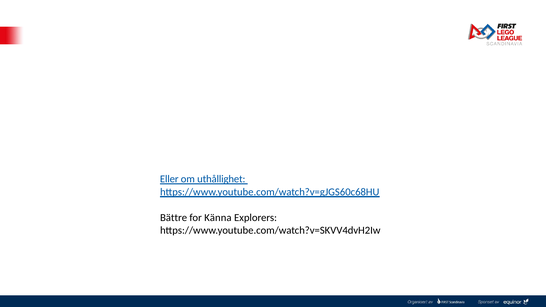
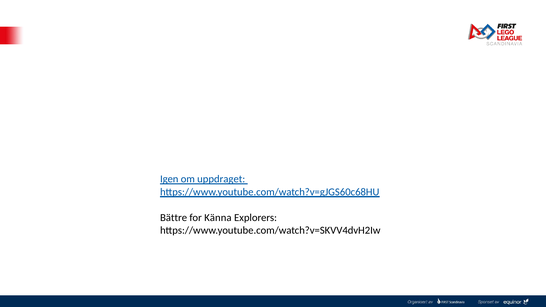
Eller: Eller -> Igen (169, 179)
uthållighet: uthållighet -> uppdraget (221, 179)
